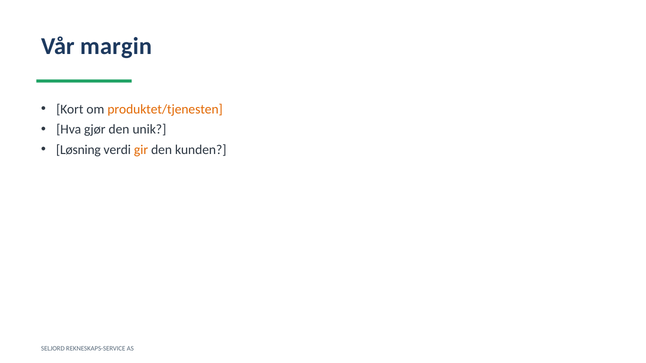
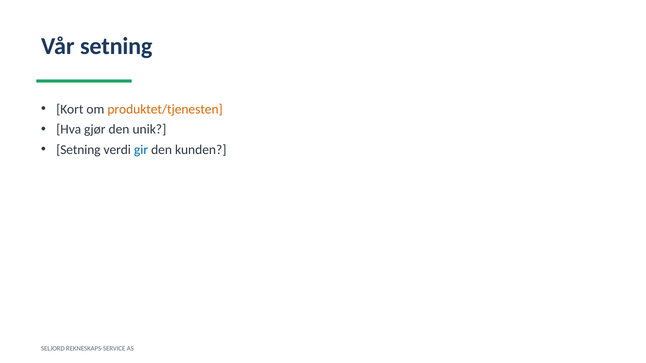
Vår margin: margin -> setning (116, 46)
Løsning: Løsning -> Setning (78, 150)
gir colour: orange -> blue (141, 150)
